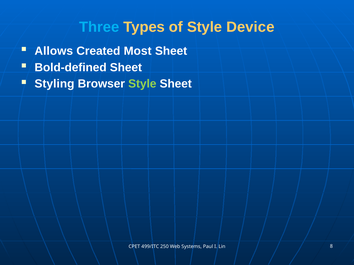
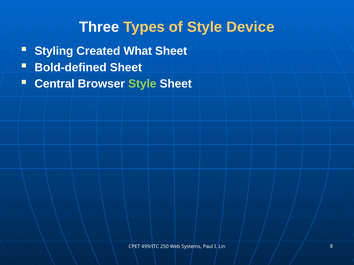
Three colour: light blue -> white (99, 27)
Allows: Allows -> Styling (54, 51)
Most: Most -> What (138, 51)
Styling: Styling -> Central (55, 84)
